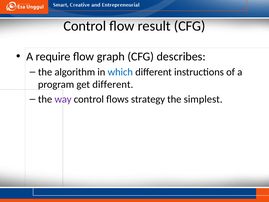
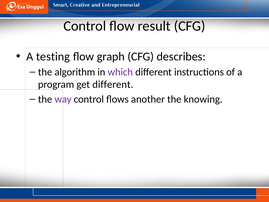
require: require -> testing (53, 56)
which colour: blue -> purple (120, 72)
strategy: strategy -> another (148, 99)
simplest: simplest -> knowing (203, 99)
